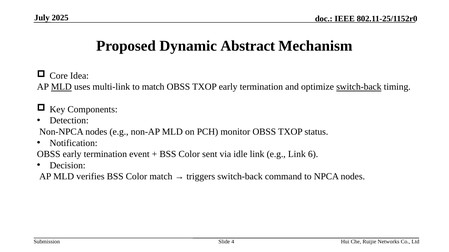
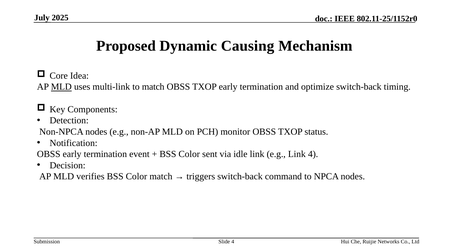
Abstract: Abstract -> Causing (248, 46)
switch-back underline: present -> none (359, 87)
Link 6: 6 -> 4 (313, 154)
